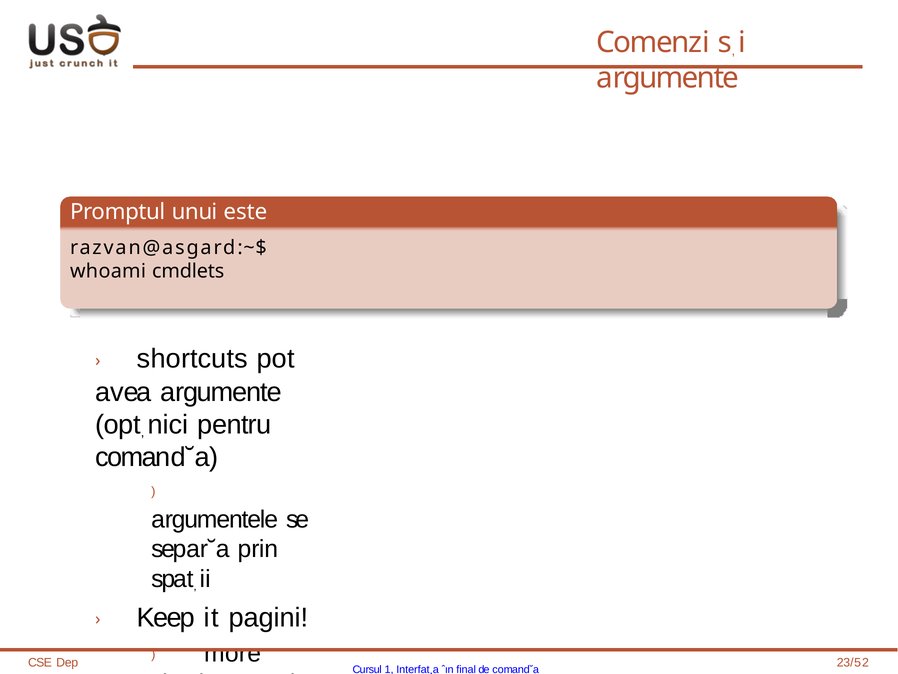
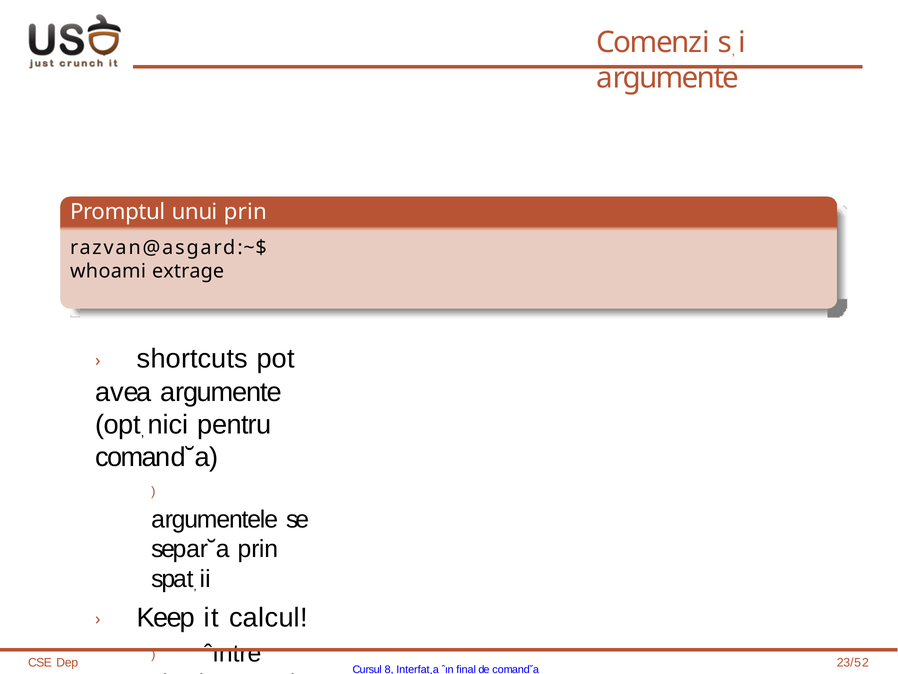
unui este: este -> prin (245, 212)
cmdlets: cmdlets -> extrage (188, 271)
pagini: pagini -> calcul (268, 618)
more: more -> ˆıntre (233, 654)
1: 1 -> 8 (389, 670)
